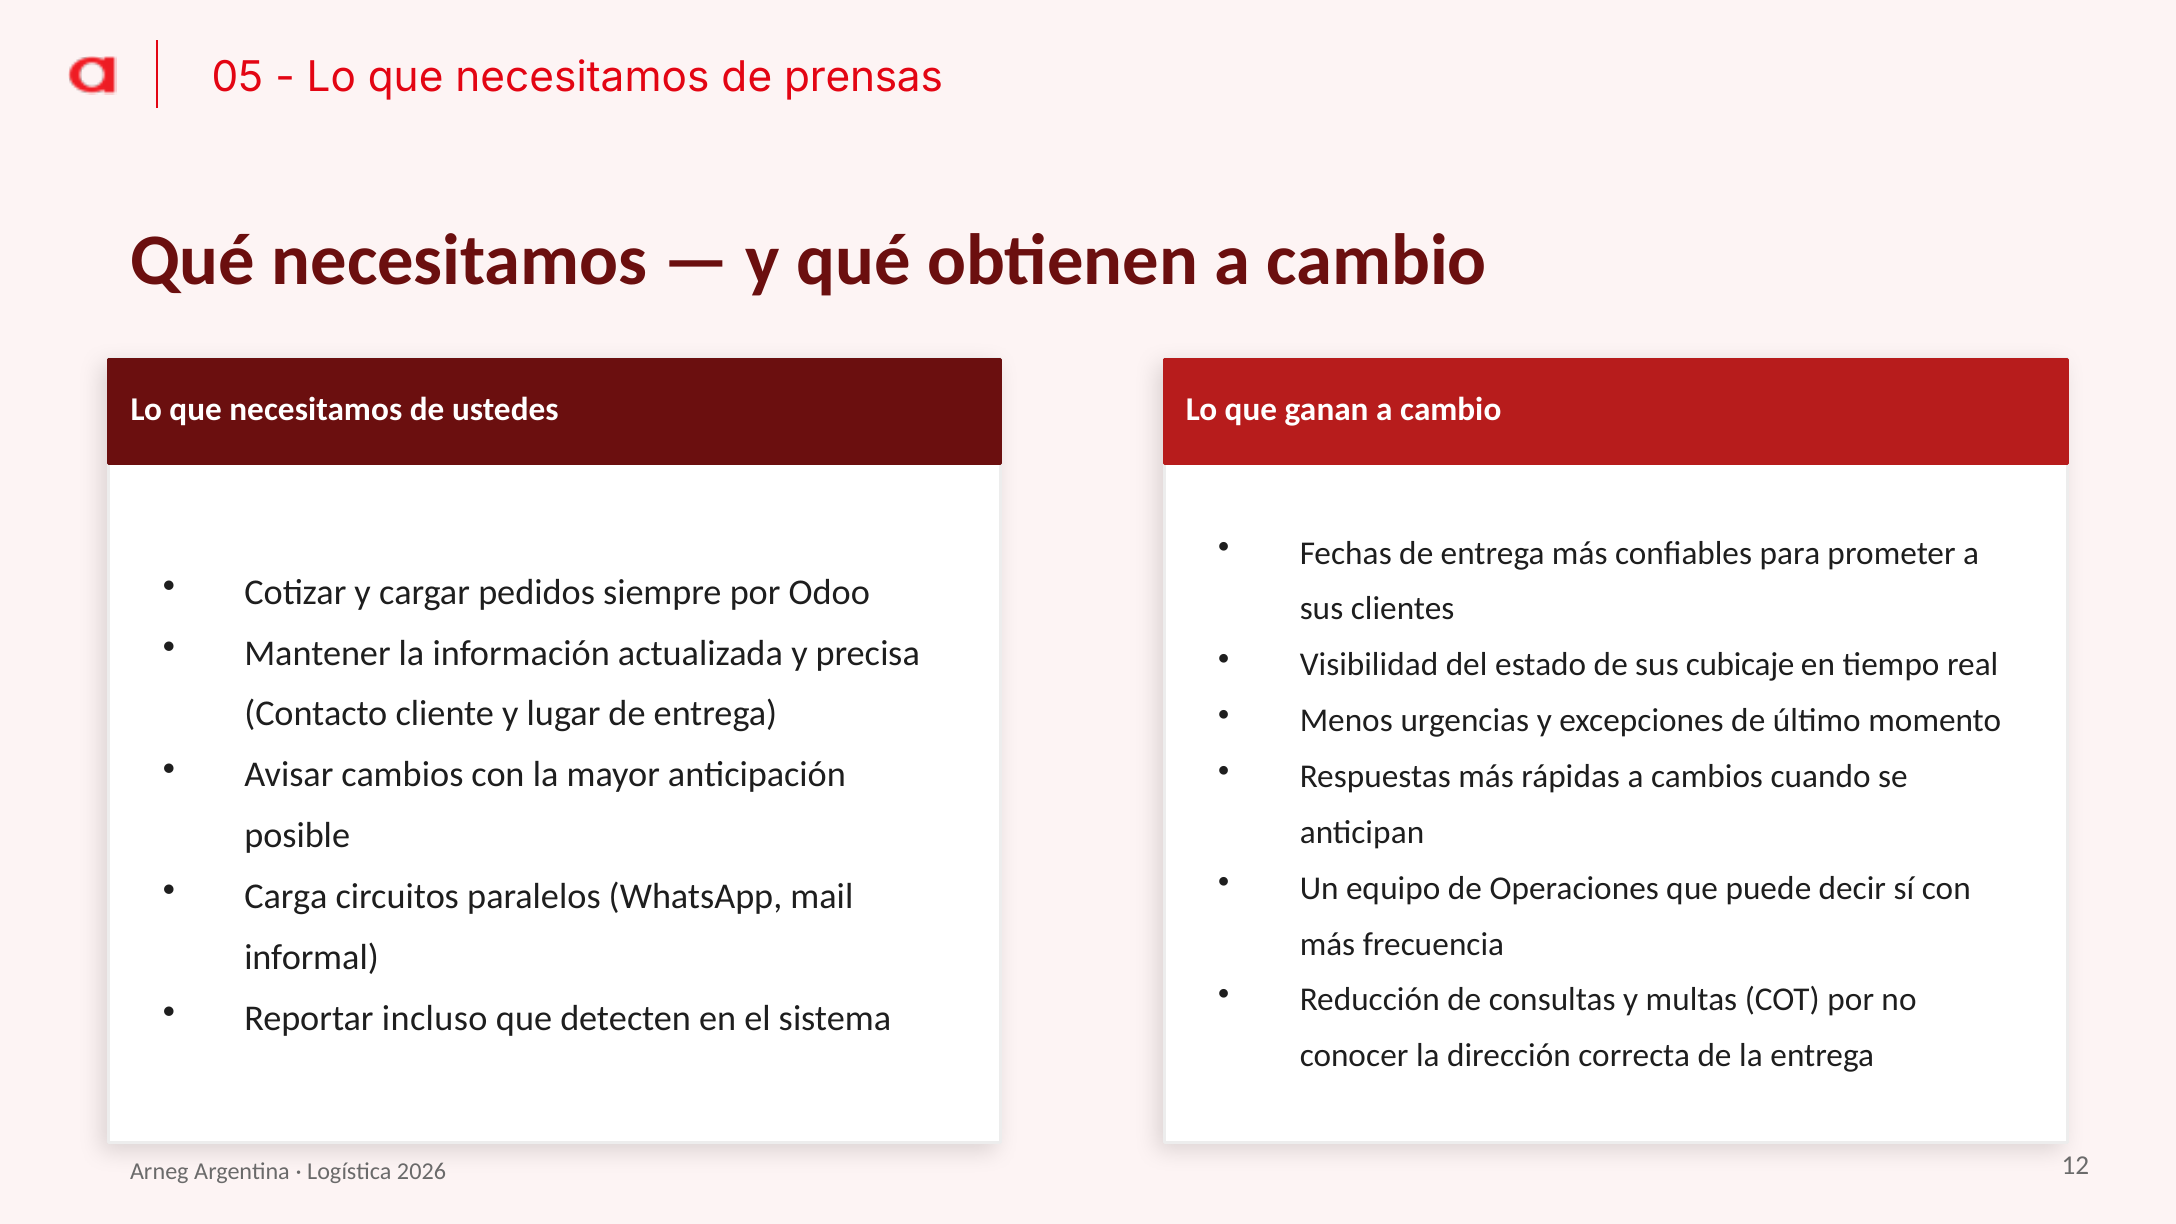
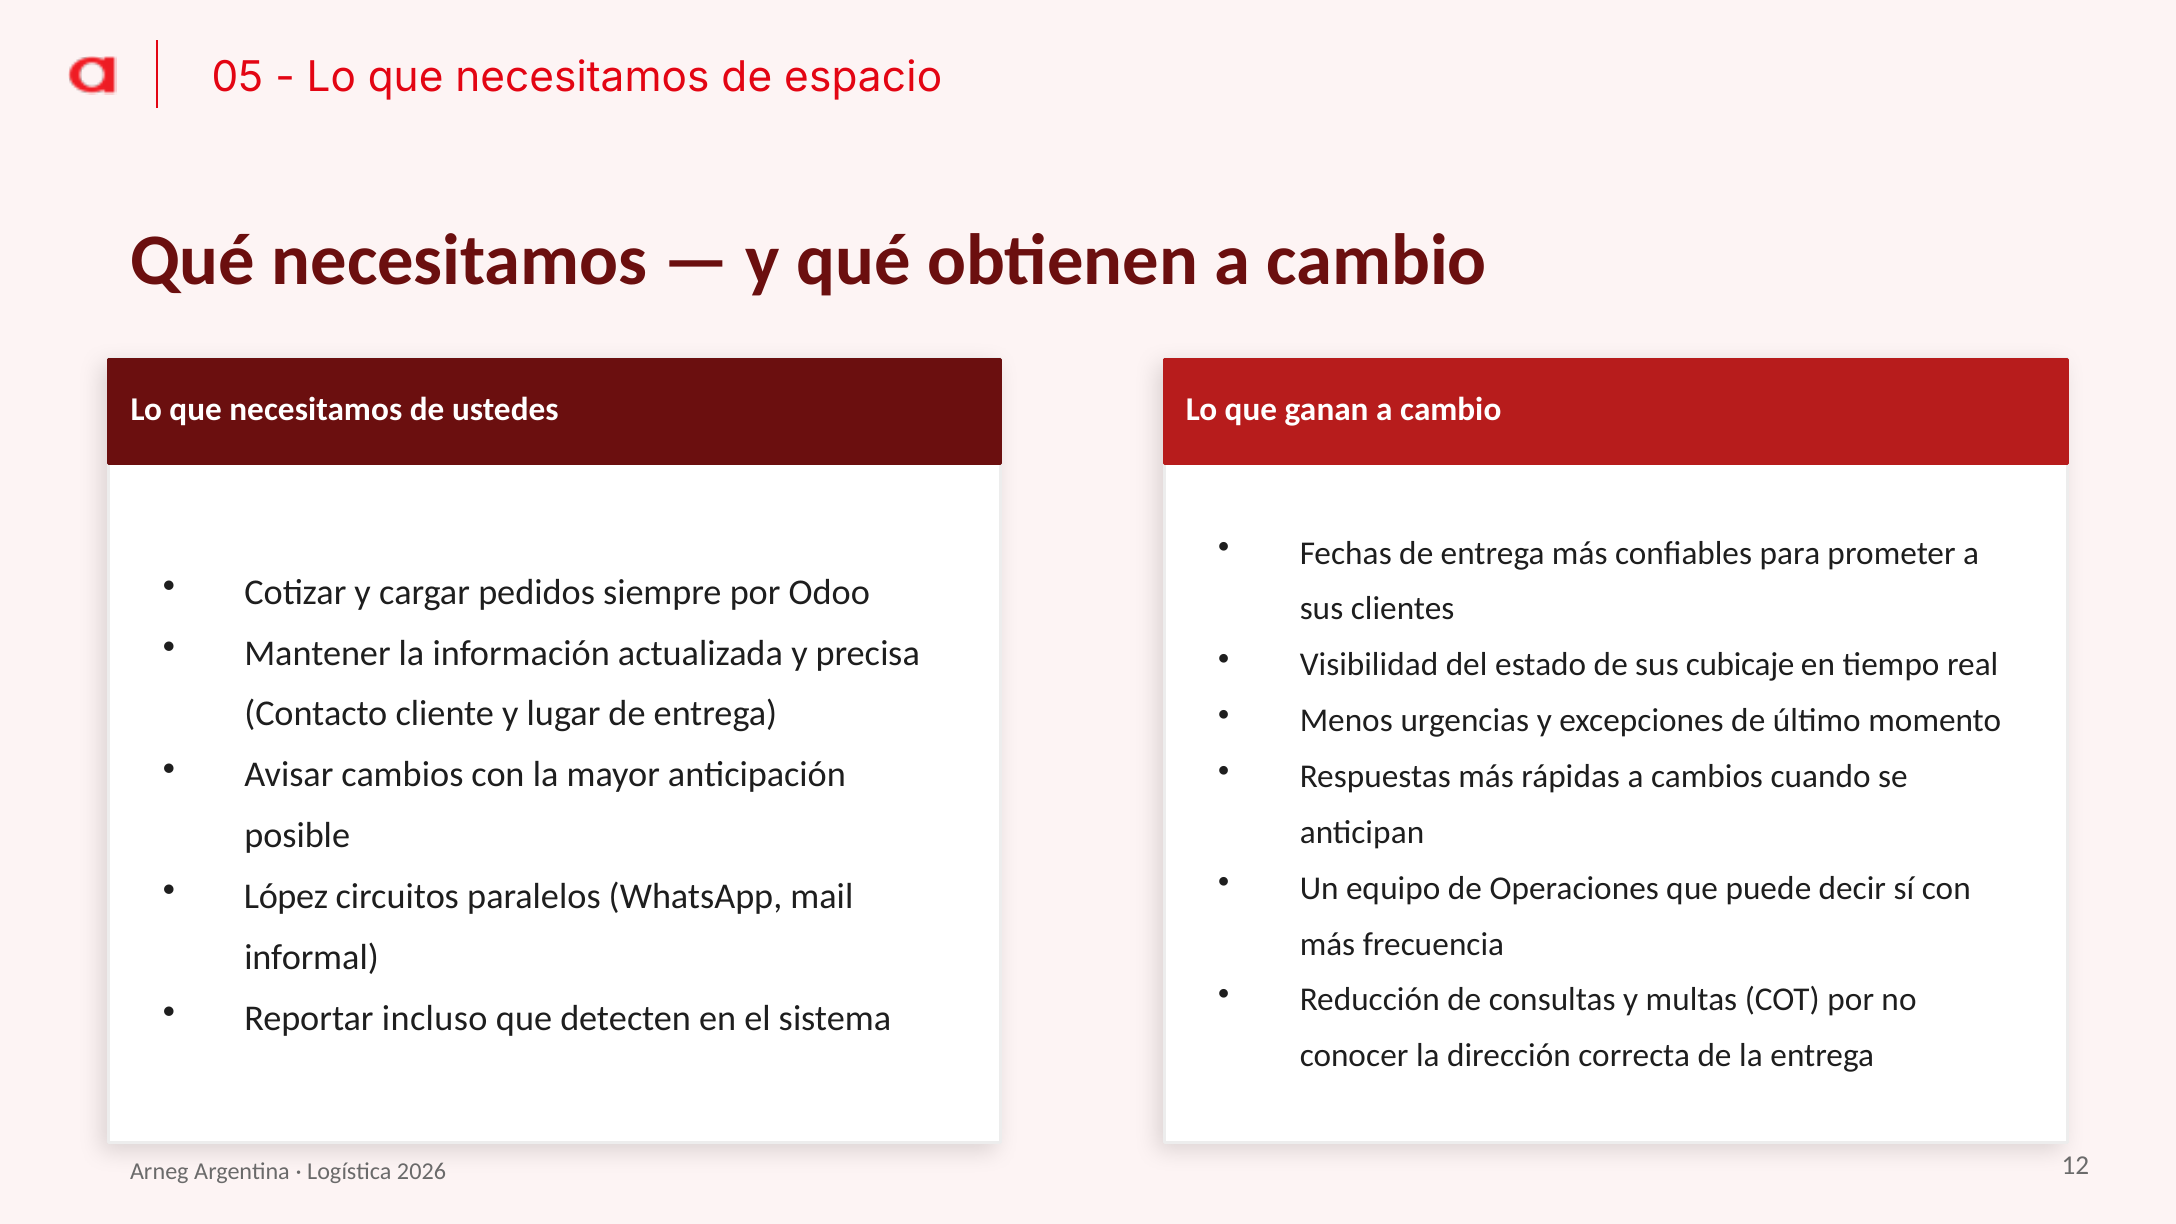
prensas: prensas -> espacio (863, 77)
Carga: Carga -> López (286, 897)
